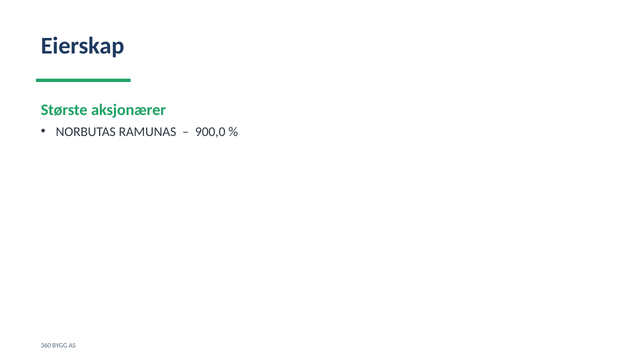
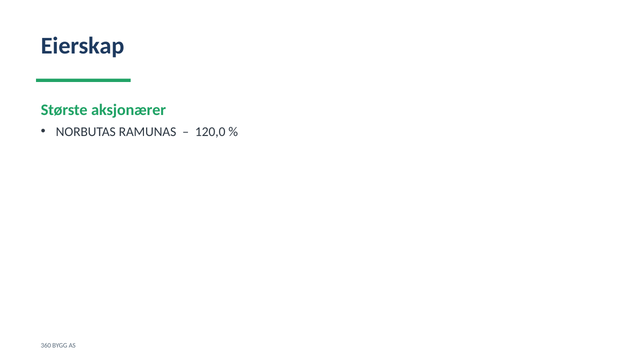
900,0: 900,0 -> 120,0 (210, 132)
